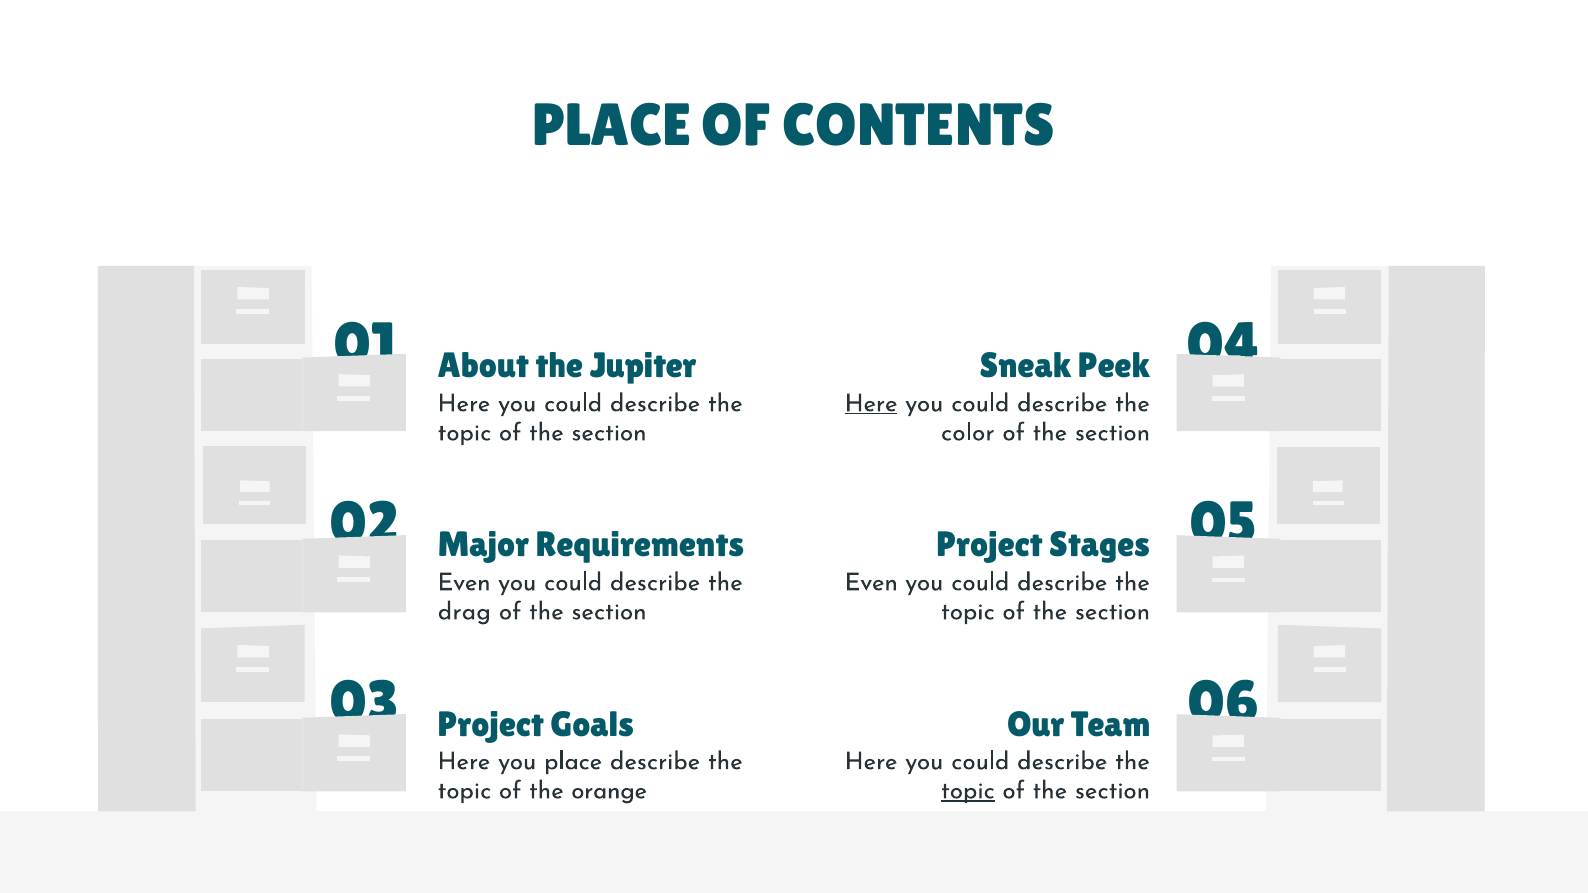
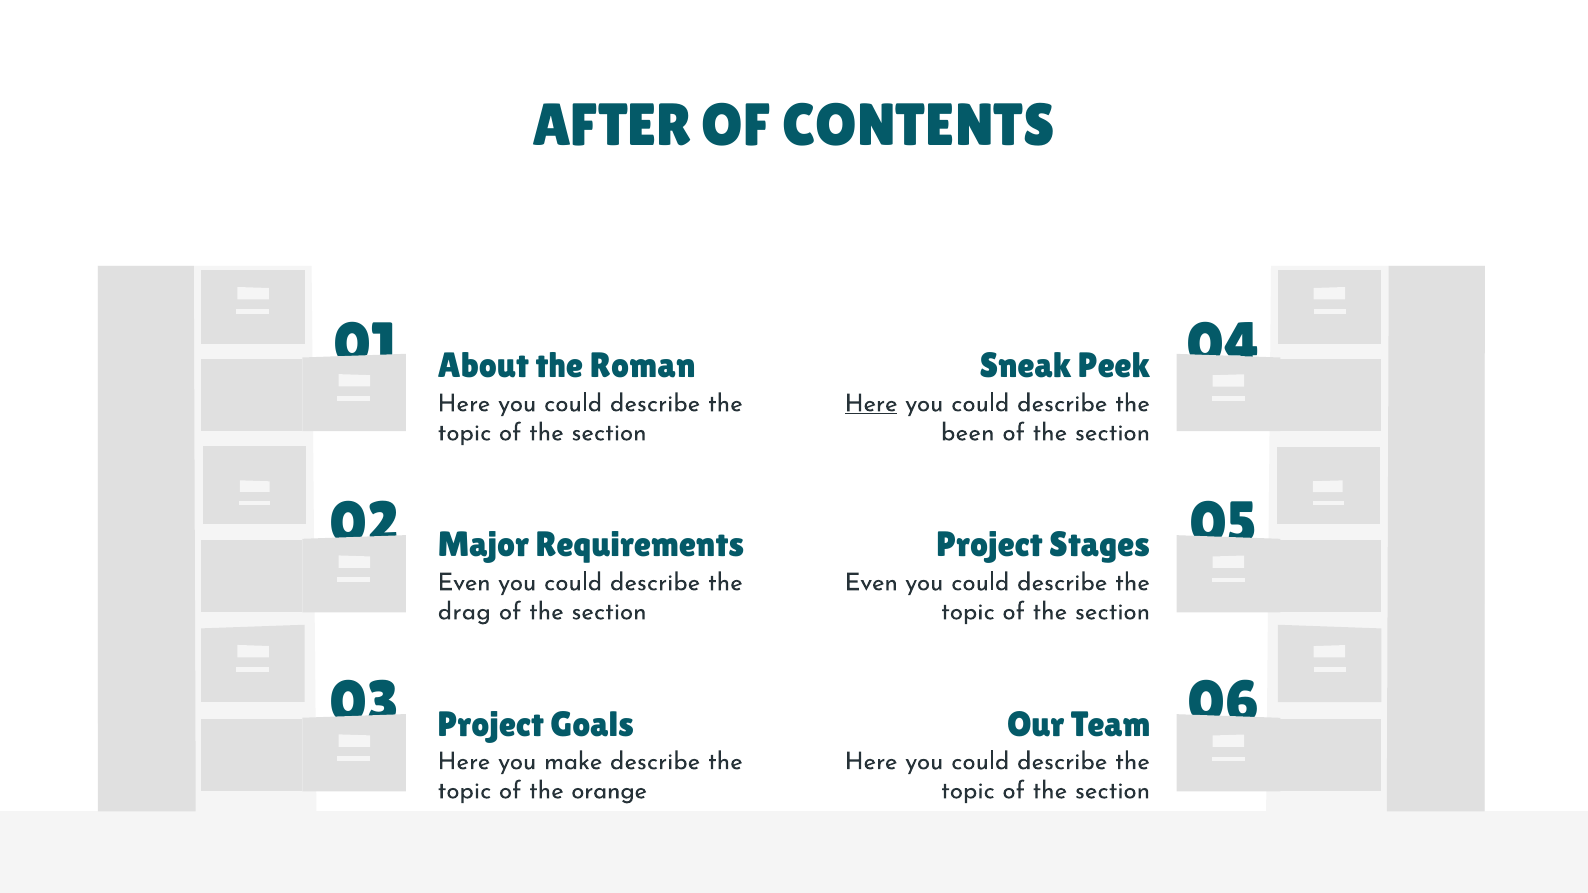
PLACE: PLACE -> AFTER (612, 126)
Jupiter: Jupiter -> Roman (643, 366)
color: color -> been (968, 433)
you place: place -> make (573, 761)
topic underline: present -> none (968, 791)
